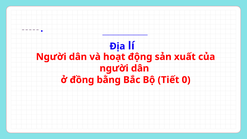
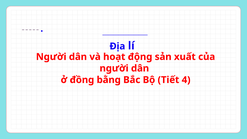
0: 0 -> 4 (186, 80)
